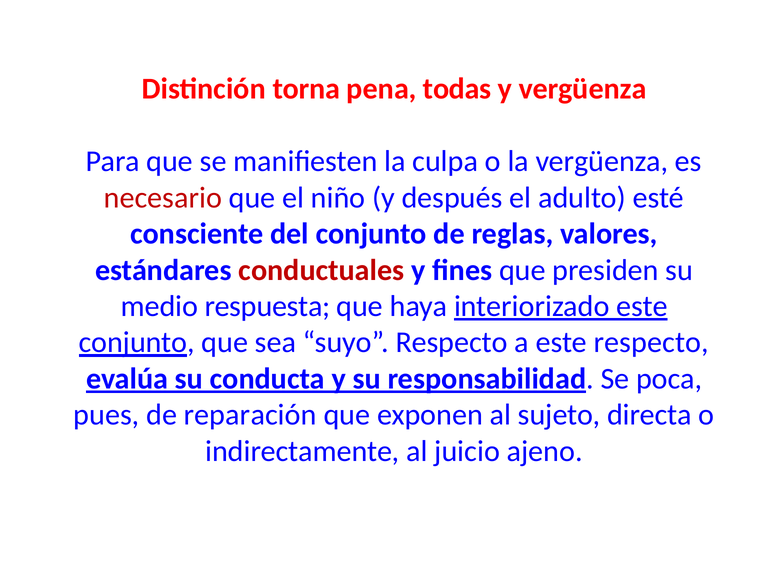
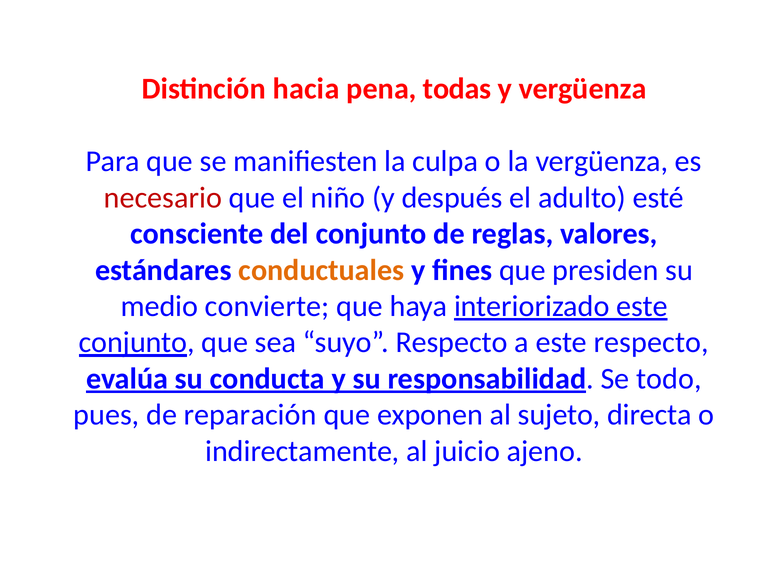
torna: torna -> hacia (306, 89)
conductuales colour: red -> orange (321, 270)
respuesta: respuesta -> convierte (267, 306)
poca: poca -> todo (669, 379)
